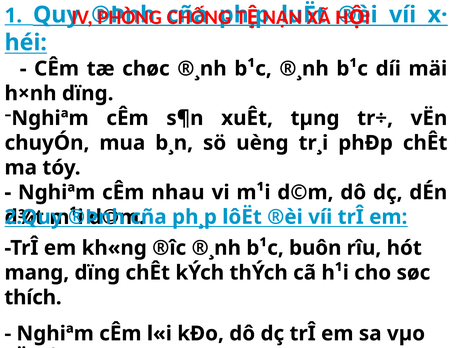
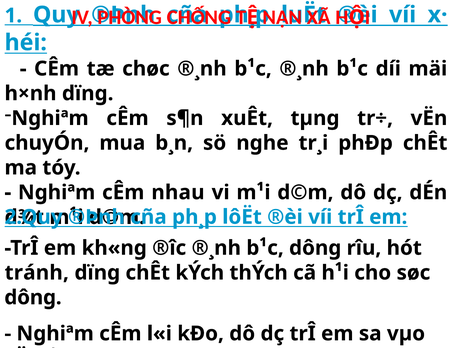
uèng: uèng -> nghe (262, 143)
b¹c buôn: buôn -> dông (315, 248)
mang: mang -> tránh (37, 273)
thích: thích -> dông (33, 297)
